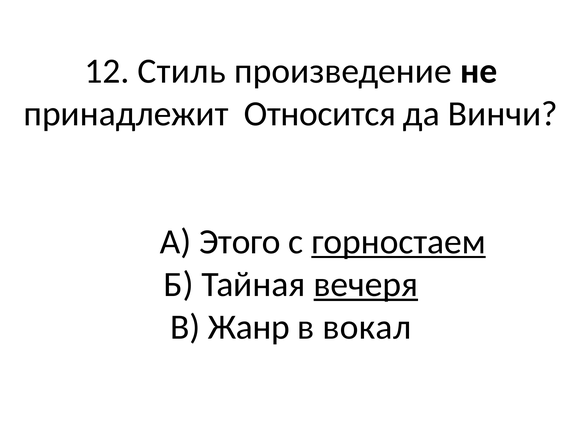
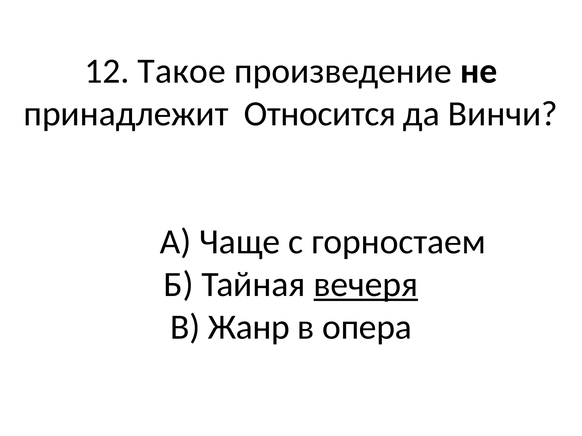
Стиль: Стиль -> Такое (182, 71)
Этого: Этого -> Чаще (240, 242)
горностаем underline: present -> none (399, 242)
вокал: вокал -> опера (367, 328)
